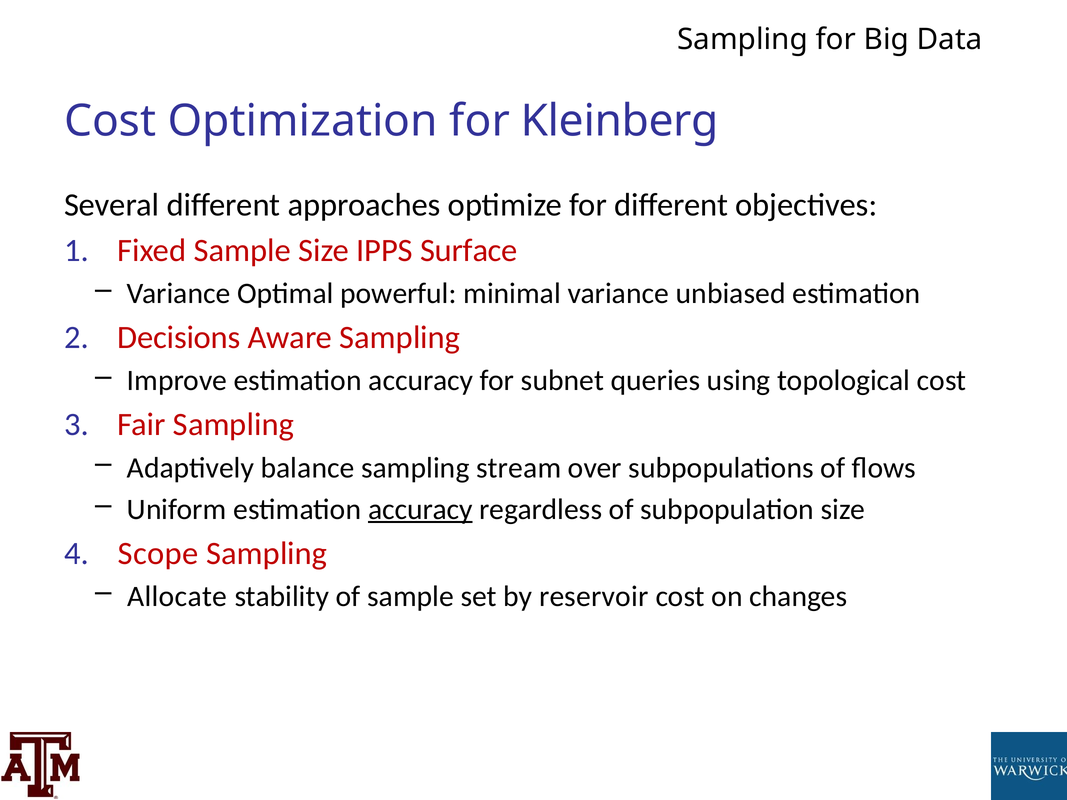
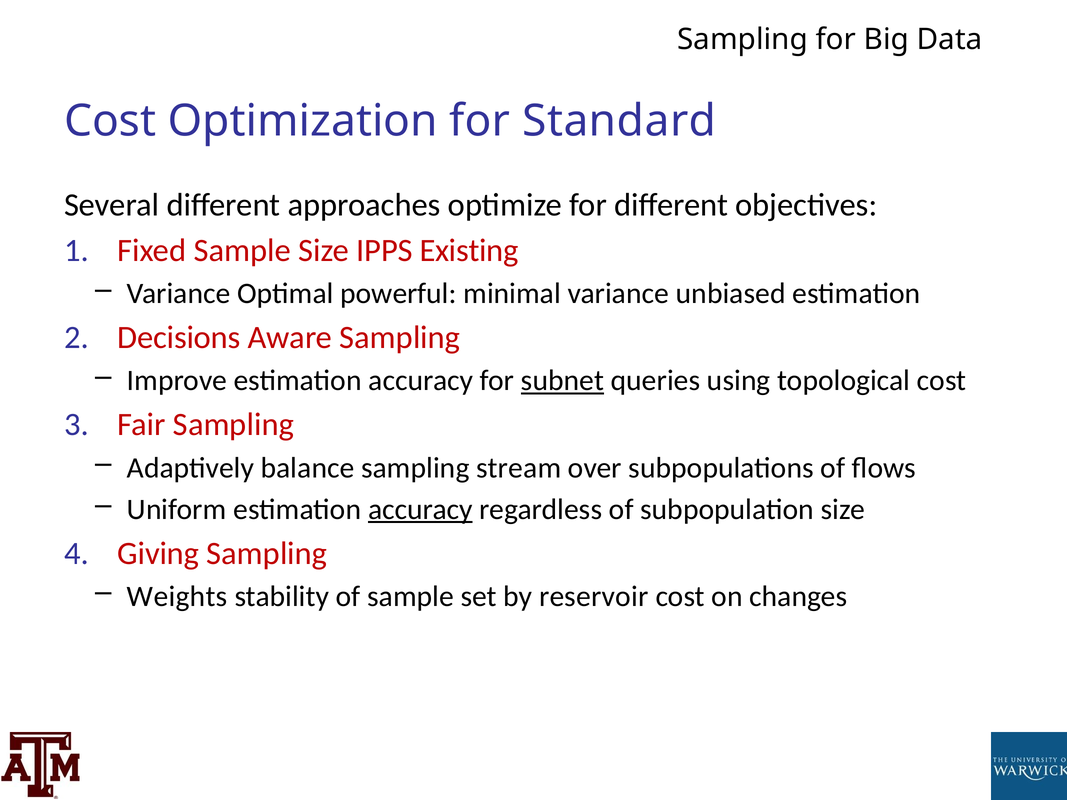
Kleinberg: Kleinberg -> Standard (619, 121)
Surface: Surface -> Existing (469, 251)
subnet underline: none -> present (562, 381)
Scope: Scope -> Giving (158, 553)
Allocate: Allocate -> Weights (177, 597)
